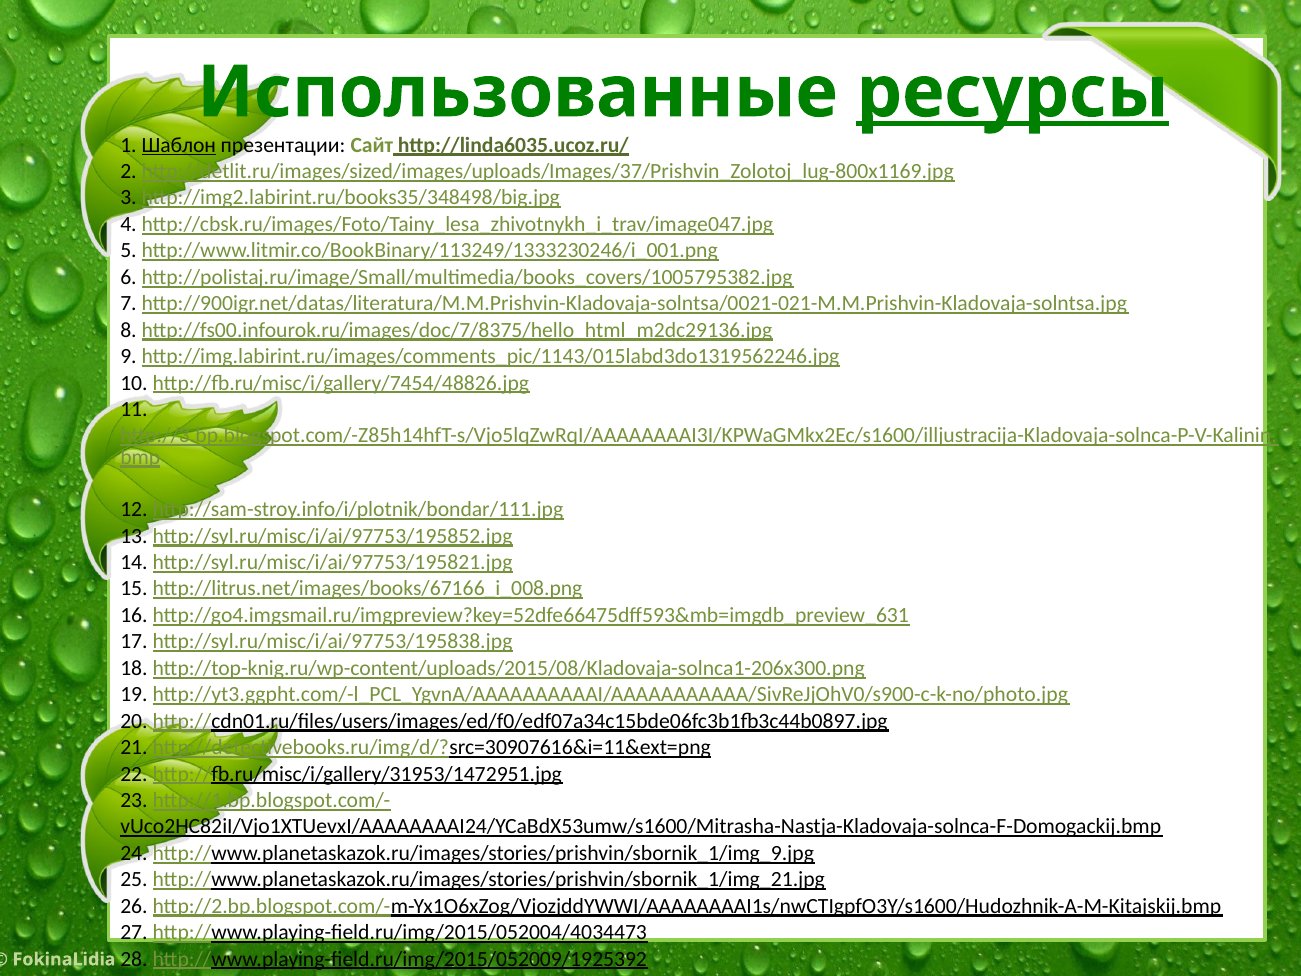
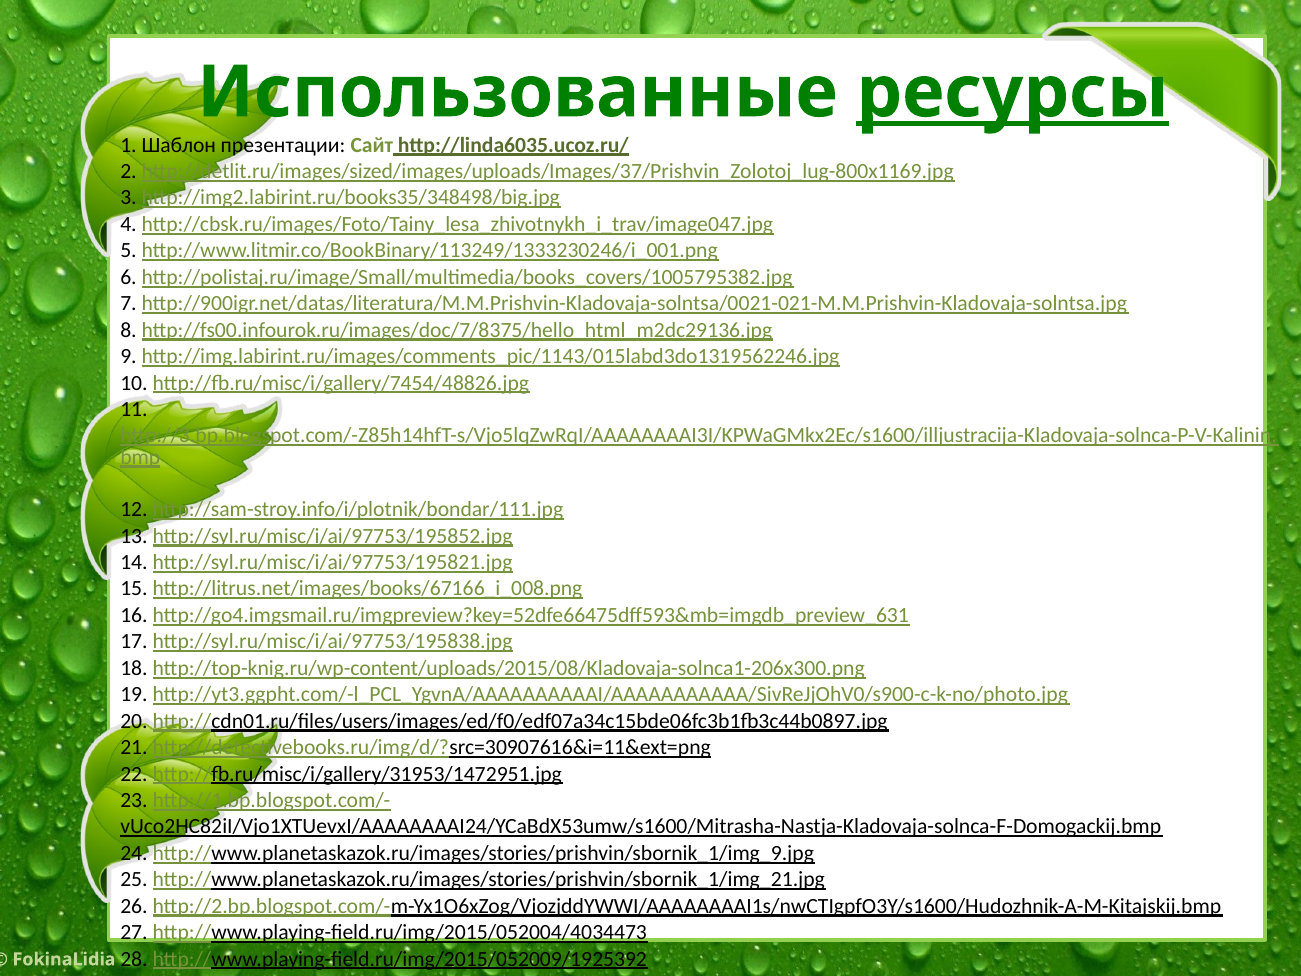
Шаблон underline: present -> none (179, 145)
